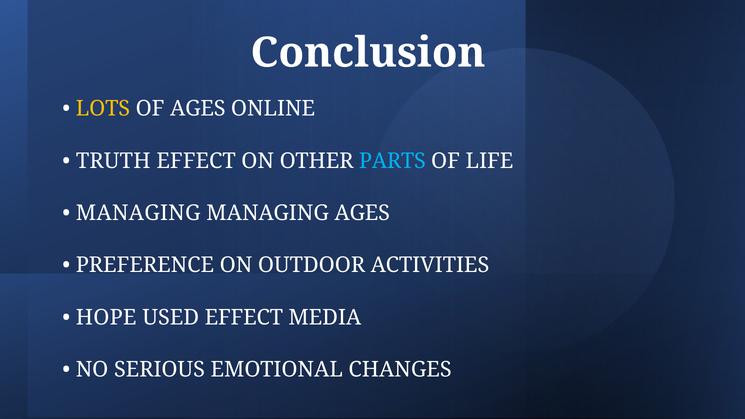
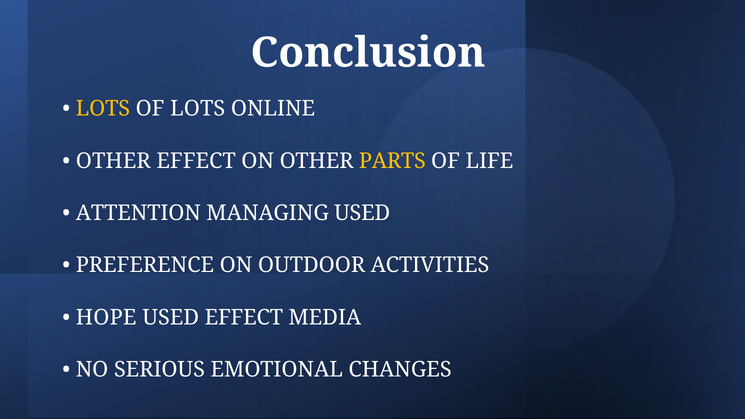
OF AGES: AGES -> LOTS (198, 109)
TRUTH: TRUTH -> OTHER (113, 161)
PARTS colour: light blue -> yellow (392, 161)
MANAGING: MANAGING -> ATTENTION (138, 213)
MANAGING AGES: AGES -> USED (362, 213)
